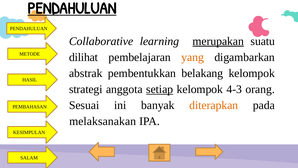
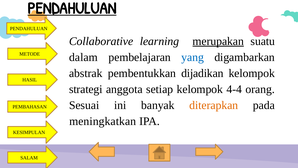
dilihat: dilihat -> dalam (83, 57)
yang colour: orange -> blue (193, 57)
belakang: belakang -> dijadikan (202, 73)
setiap underline: present -> none (160, 89)
4-3: 4-3 -> 4-4 (234, 89)
melaksanakan: melaksanakan -> meningkatkan (103, 121)
